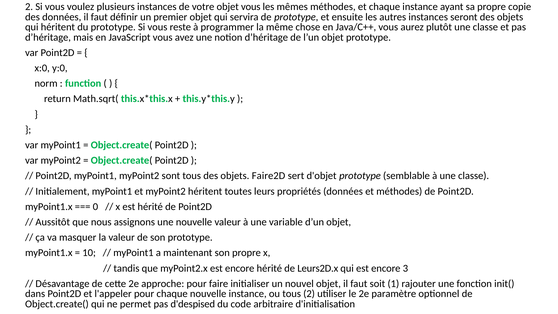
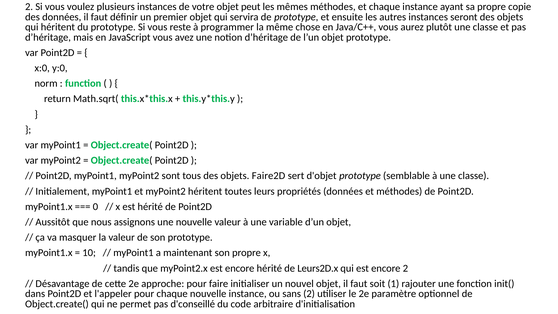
objet vous: vous -> peut (251, 7)
encore 3: 3 -> 2 (405, 268)
ou tous: tous -> sans (292, 294)
d'despised: d'despised -> d'conseillé (193, 304)
